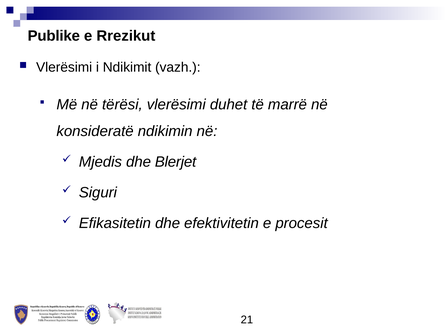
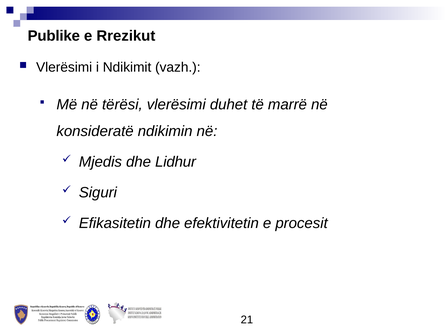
Blerjet: Blerjet -> Lidhur (176, 162)
